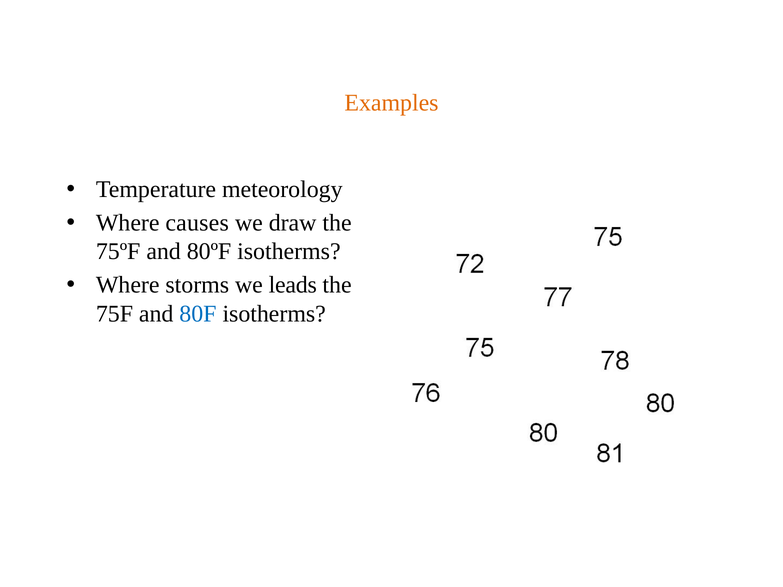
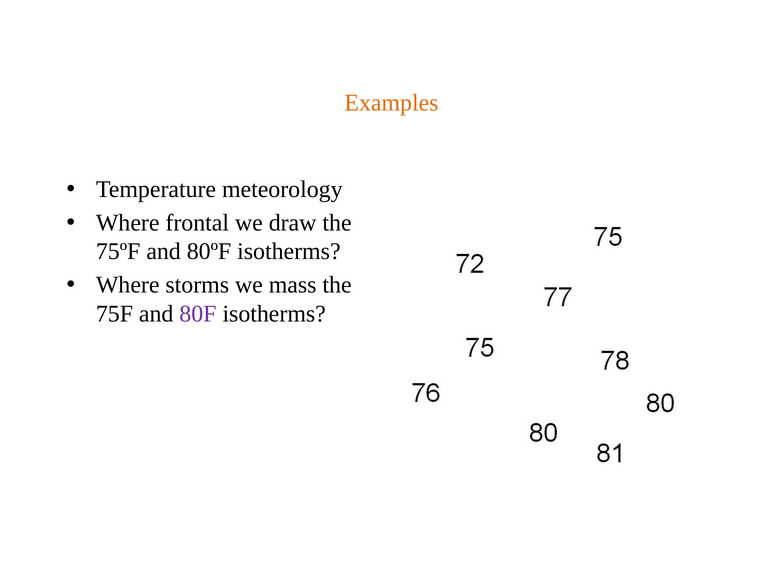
causes: causes -> frontal (197, 223)
leads: leads -> mass (293, 285)
80F colour: blue -> purple (198, 314)
